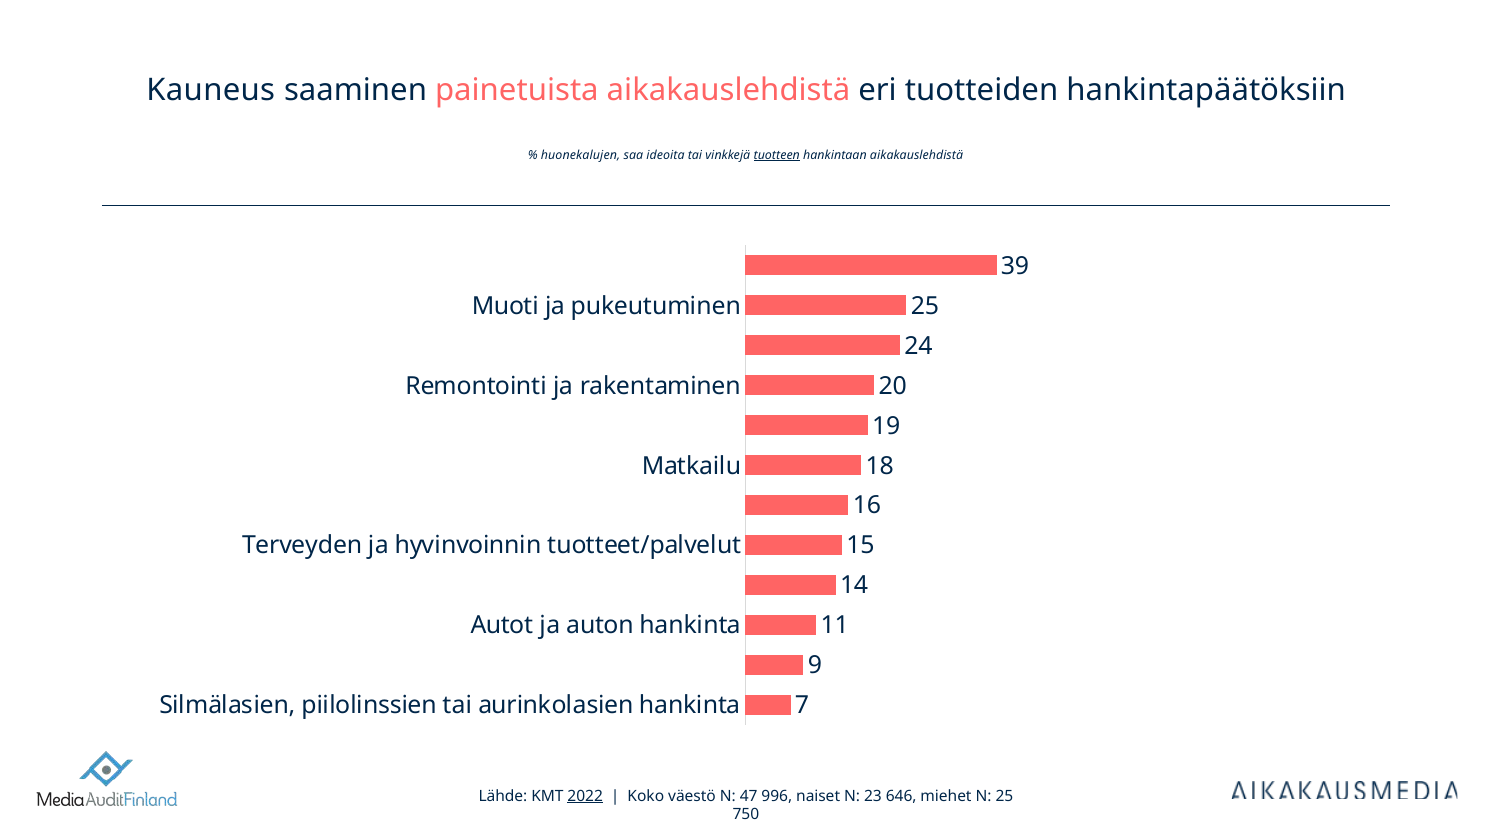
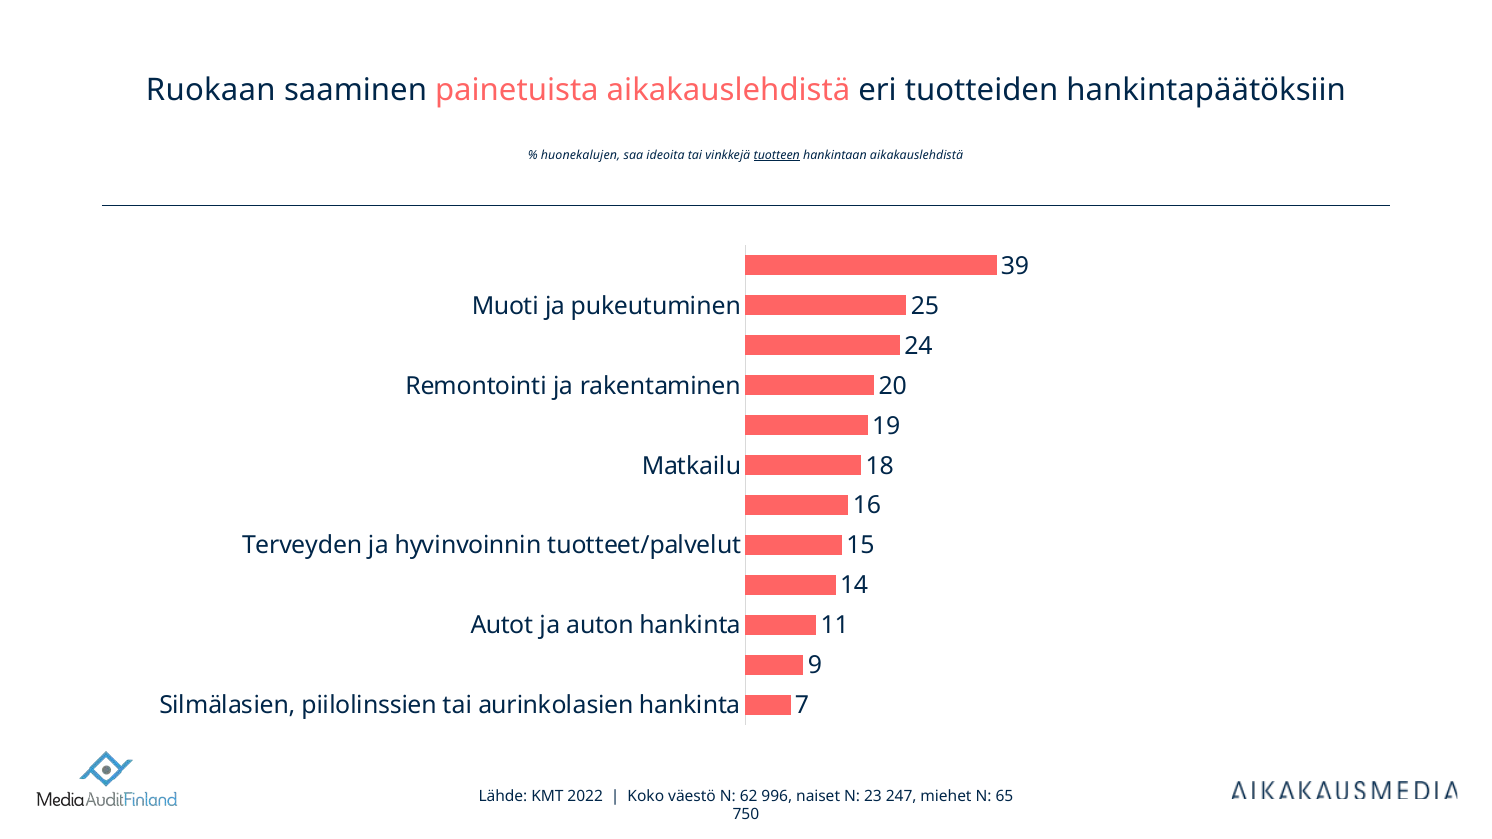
Kauneus: Kauneus -> Ruokaan (211, 91)
2022 underline: present -> none (585, 796)
47: 47 -> 62 (749, 796)
646: 646 -> 247 (901, 796)
N 25: 25 -> 65 (1004, 796)
